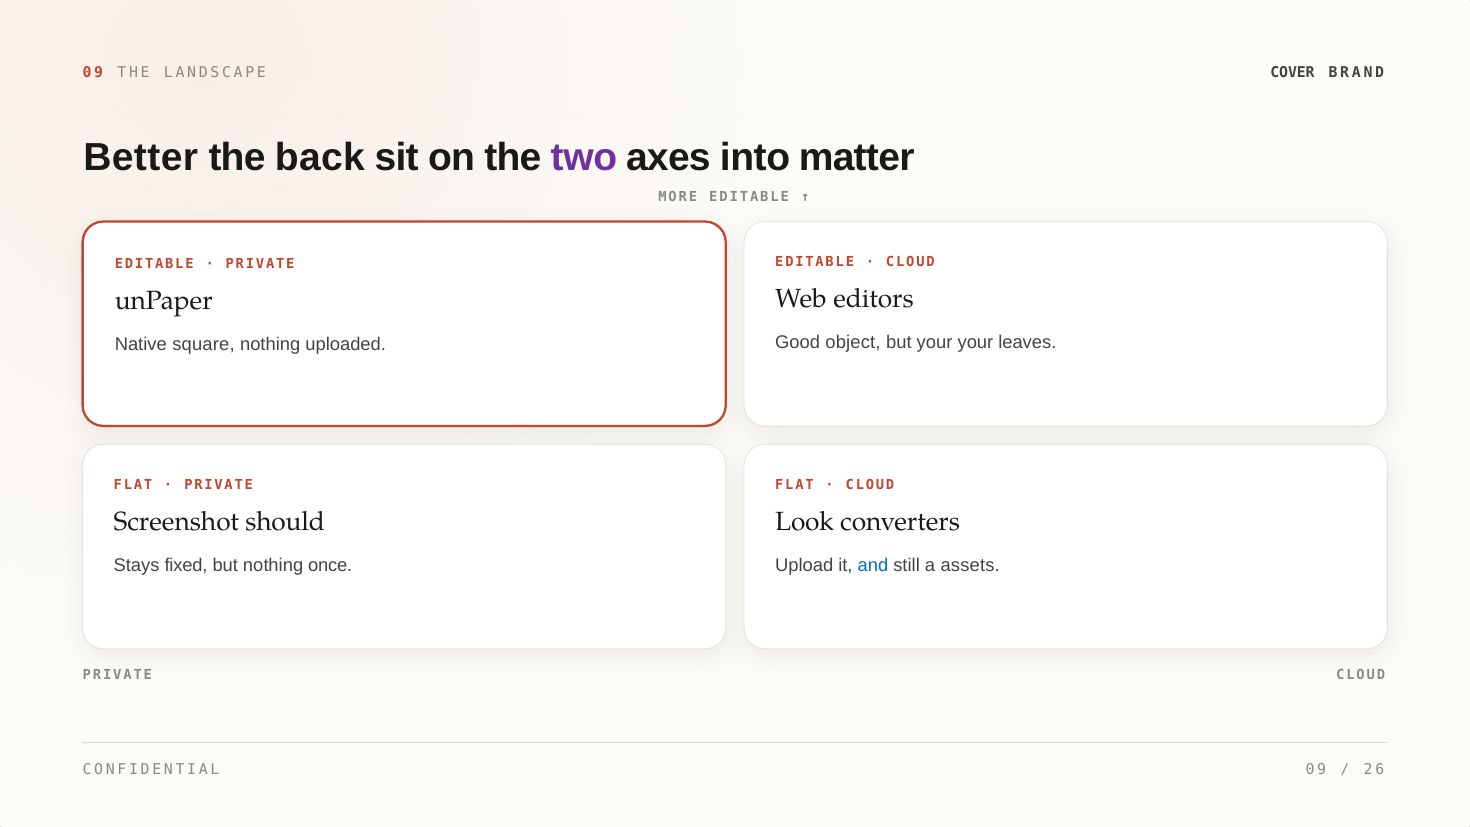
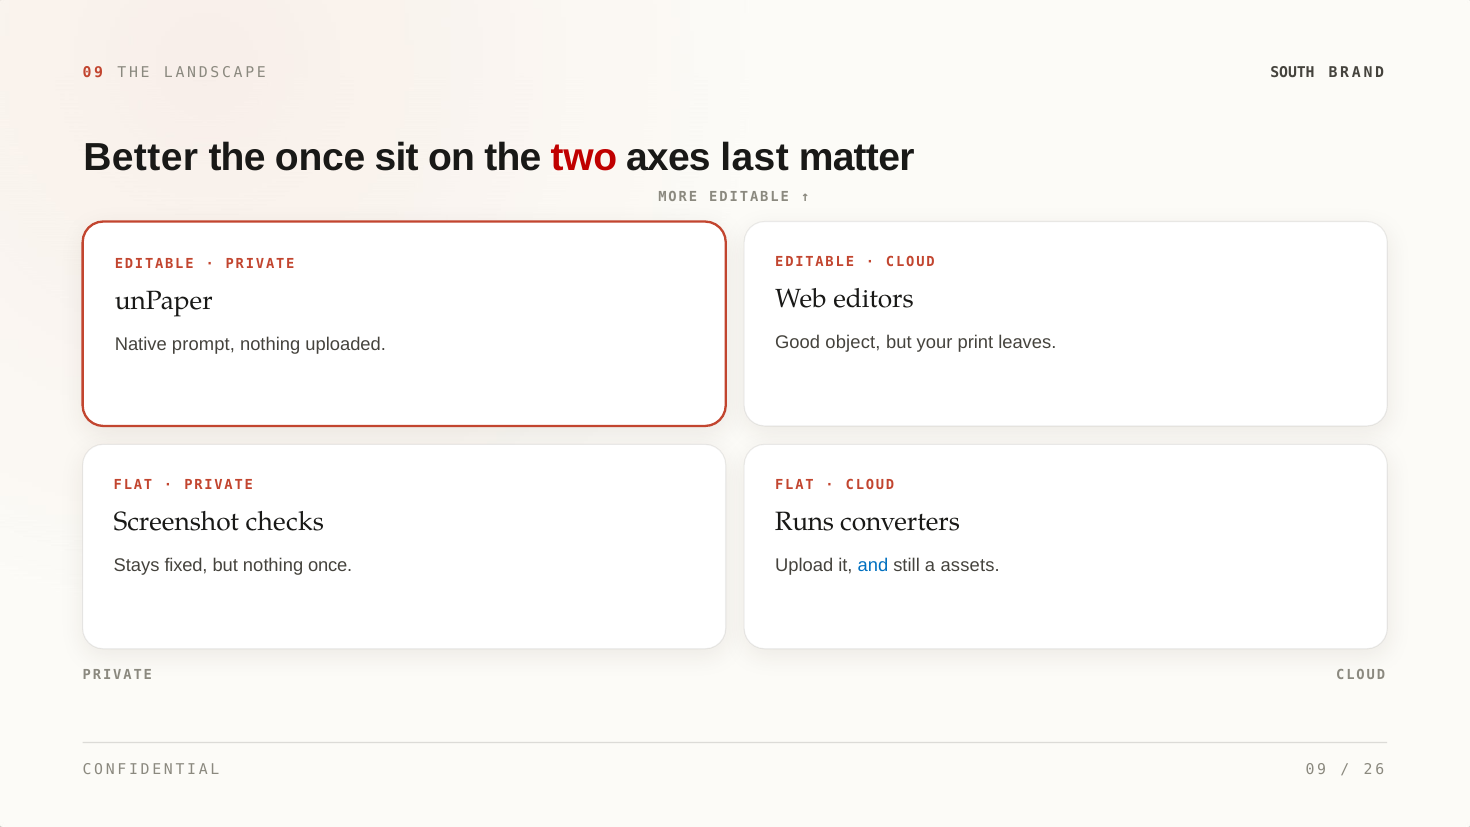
COVER: COVER -> SOUTH (1293, 73)
the back: back -> once (320, 157)
two colour: purple -> red (584, 157)
into: into -> last (755, 157)
your your: your -> print (975, 343)
square: square -> prompt (203, 344)
should: should -> checks (285, 522)
Look: Look -> Runs (805, 522)
